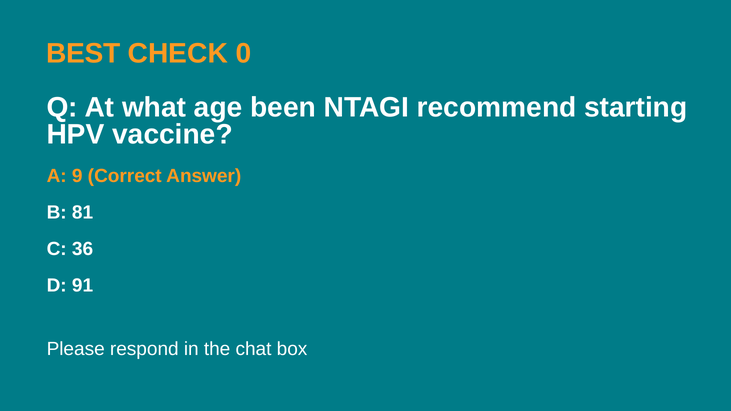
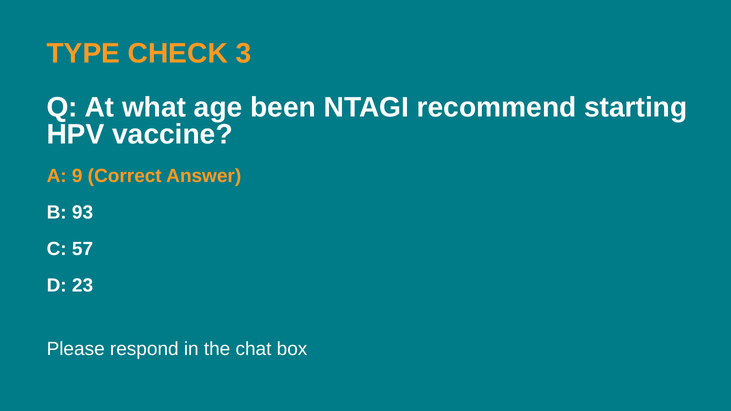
BEST: BEST -> TYPE (83, 53)
0: 0 -> 3 (243, 53)
81: 81 -> 93 (83, 212)
36: 36 -> 57 (83, 249)
91: 91 -> 23 (83, 285)
